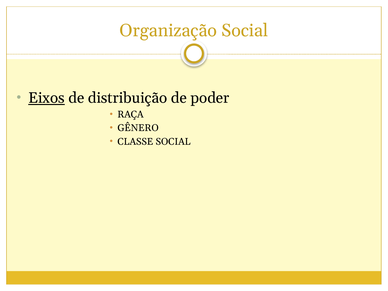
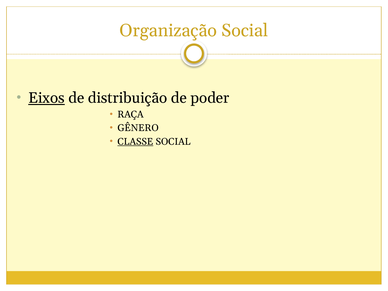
CLASSE underline: none -> present (135, 142)
